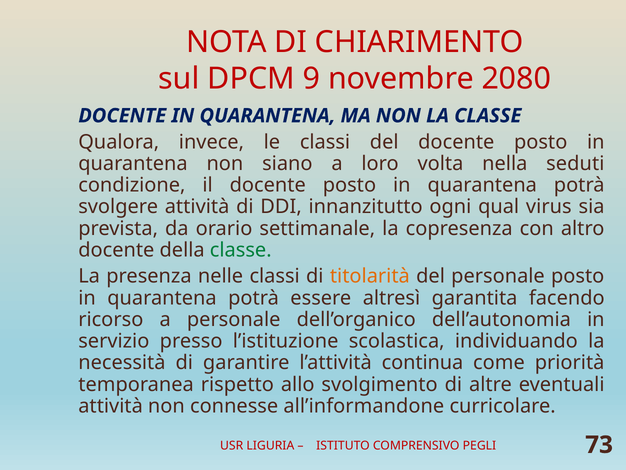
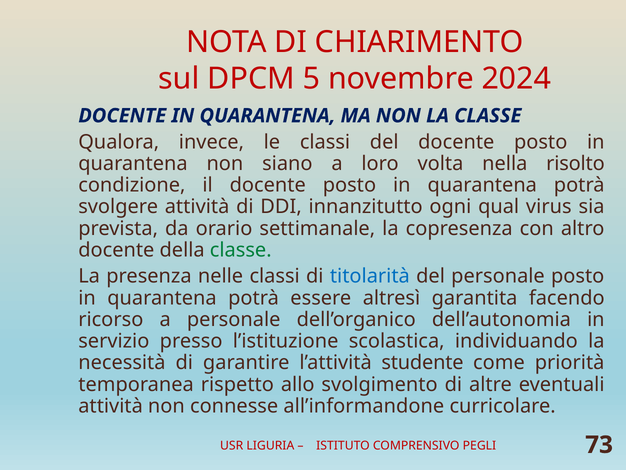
9: 9 -> 5 (311, 79)
2080: 2080 -> 2024 (516, 79)
seduti: seduti -> risolto (575, 163)
titolarità colour: orange -> blue (370, 276)
continua: continua -> studente (423, 362)
